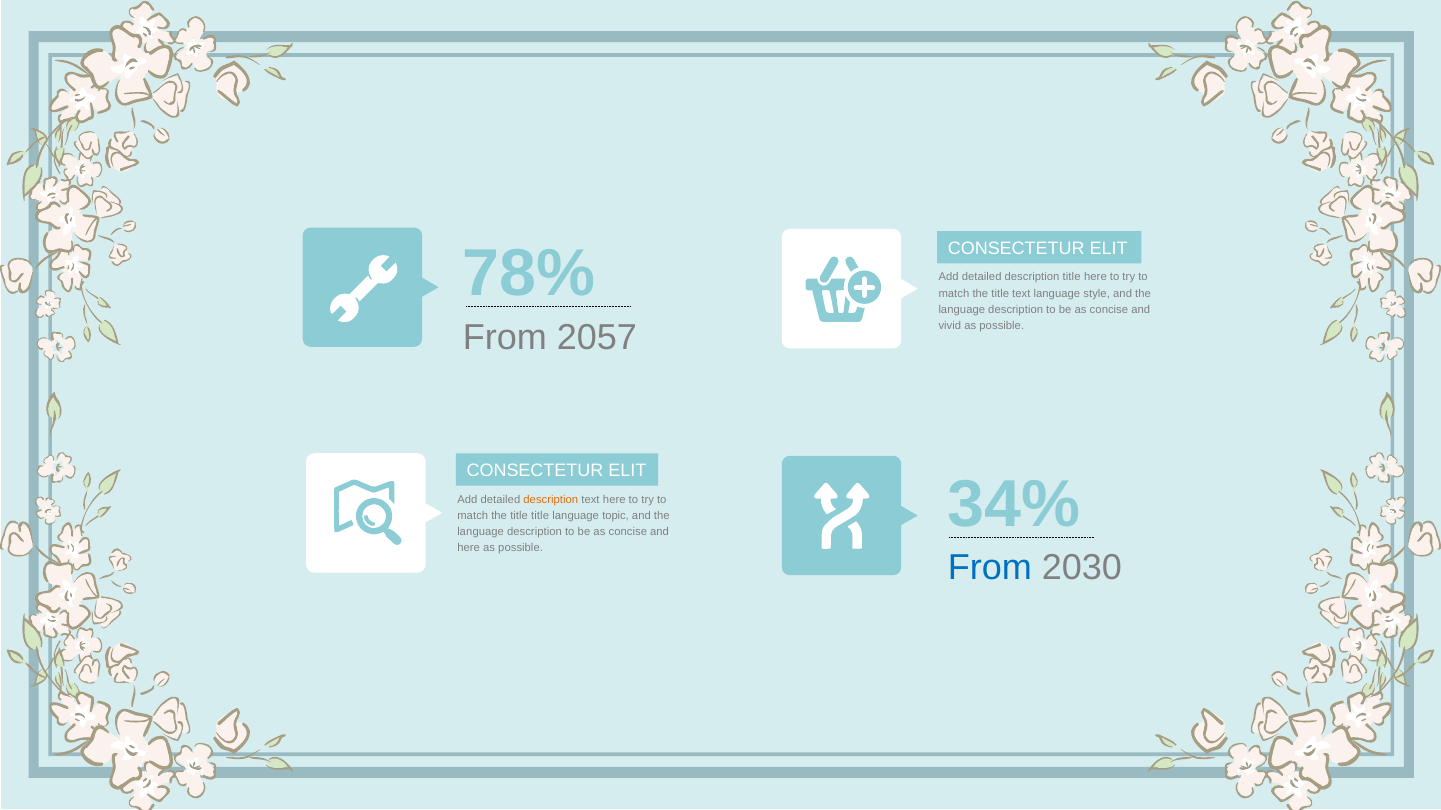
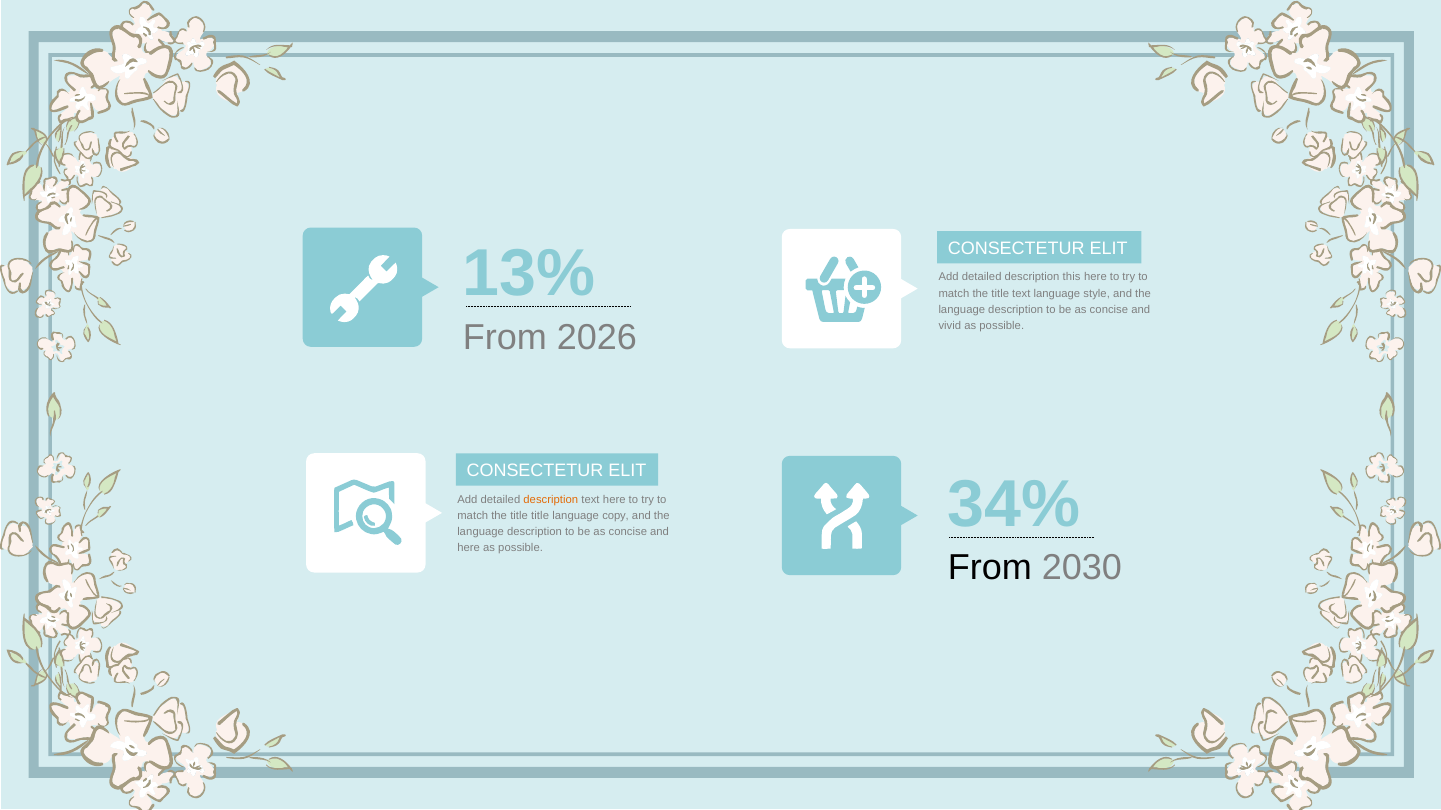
78%: 78% -> 13% (529, 274)
description title: title -> this (1072, 277)
2057: 2057 -> 2026 (597, 338)
topic: topic -> copy (616, 516)
From colour: blue -> black (990, 568)
